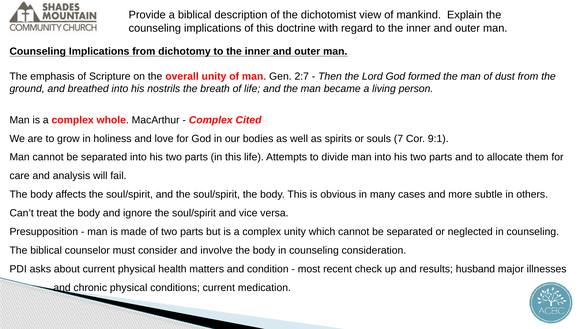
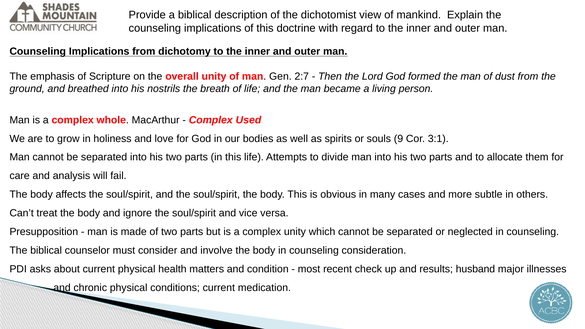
Cited: Cited -> Used (248, 120)
7: 7 -> 9 (398, 139)
9:1: 9:1 -> 3:1 (438, 139)
